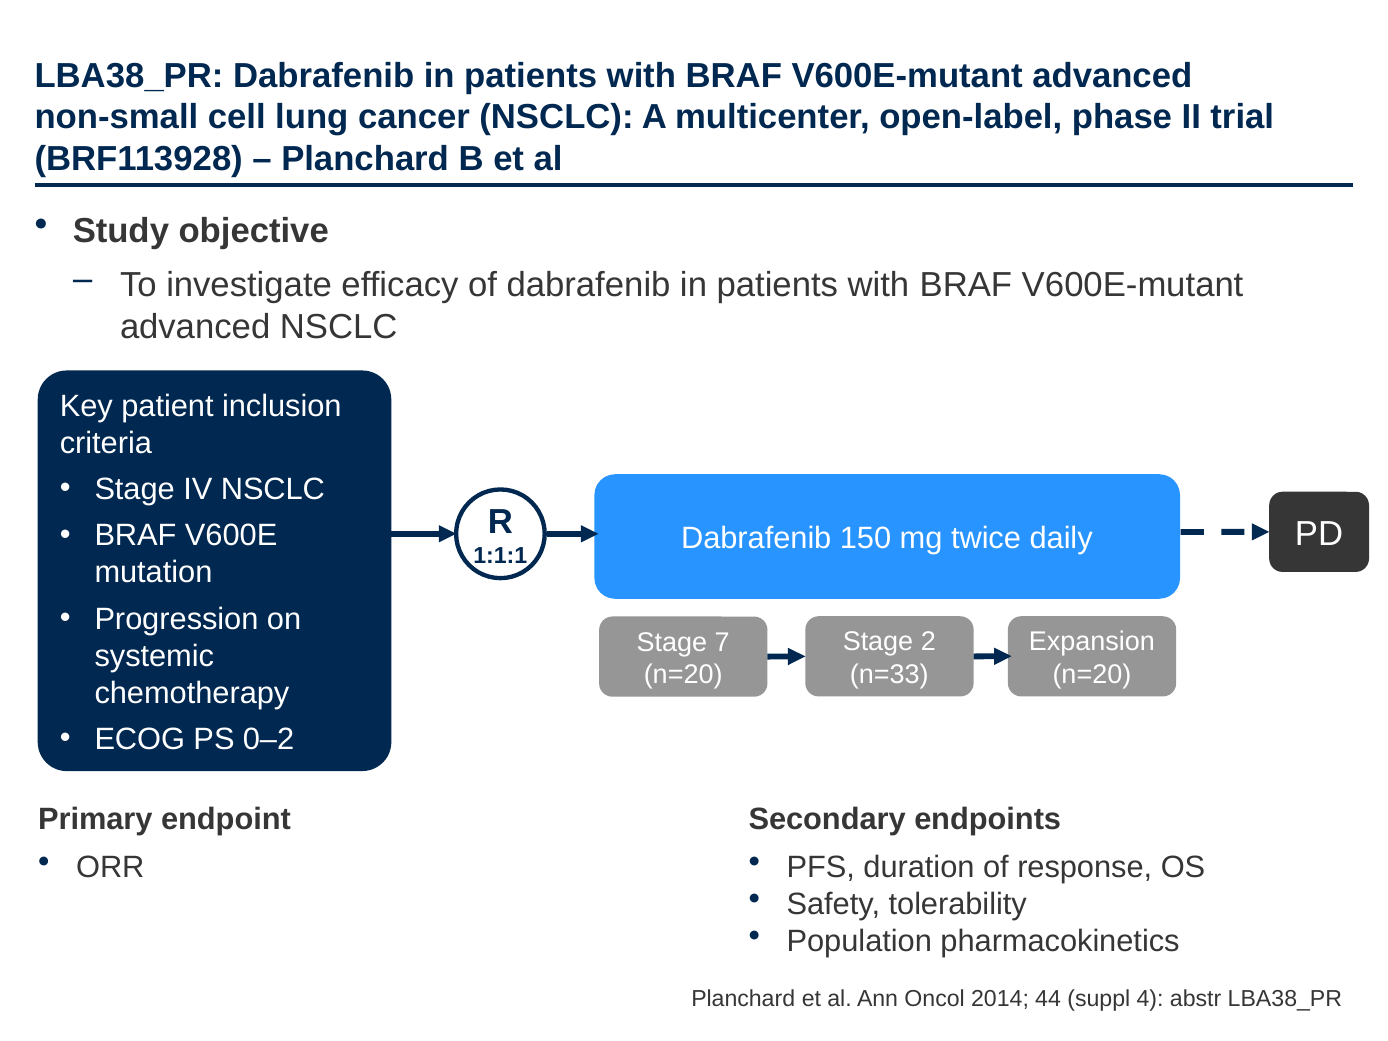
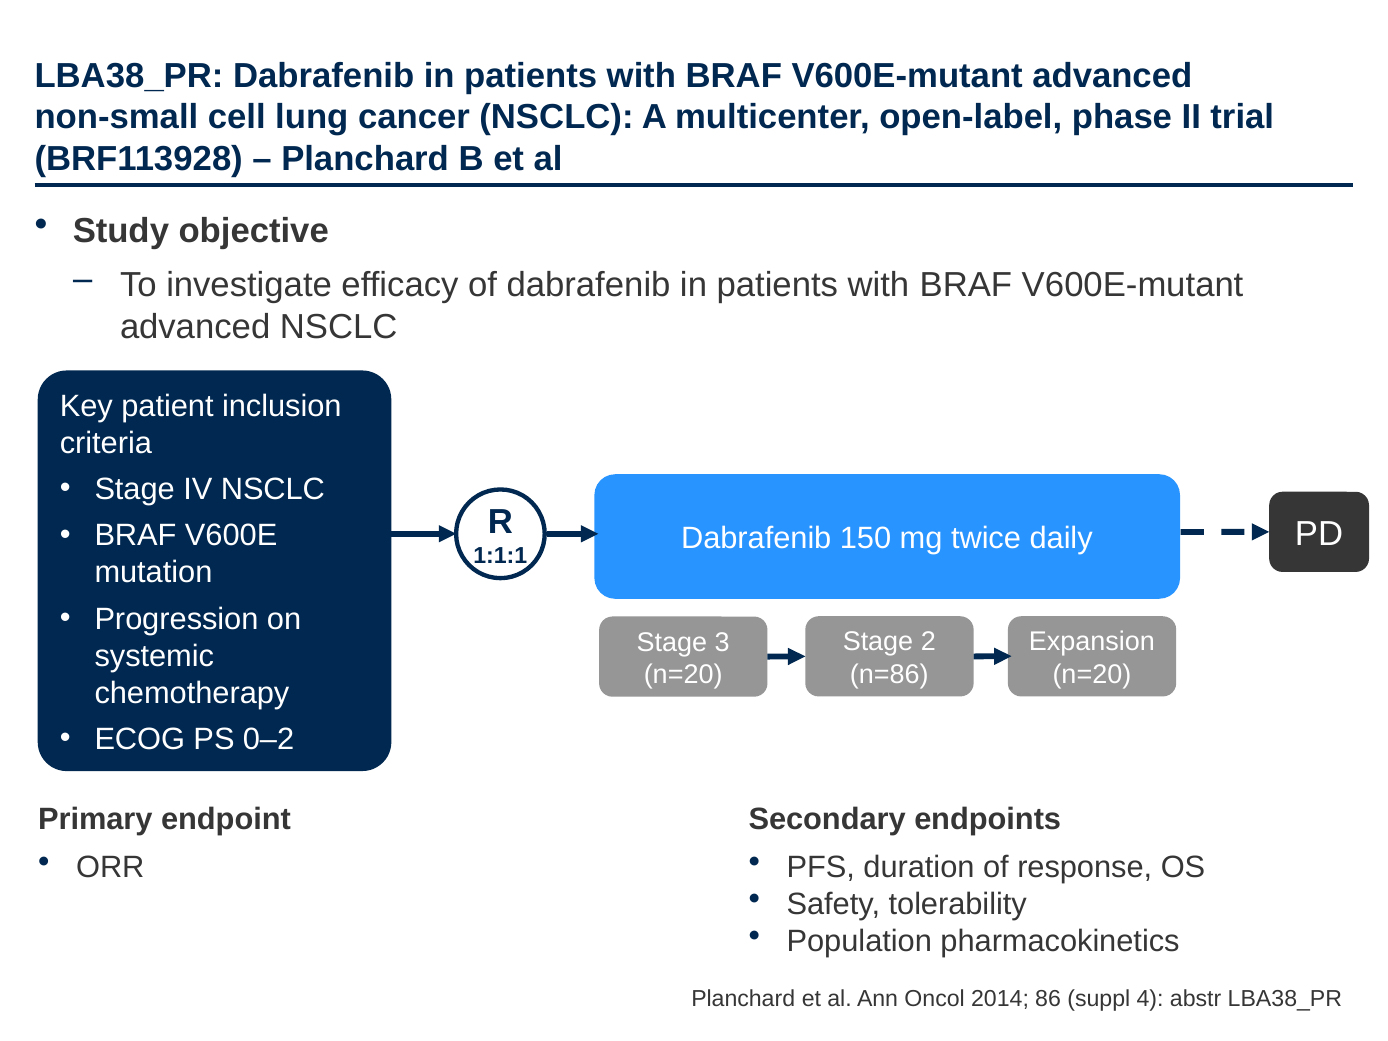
7: 7 -> 3 (722, 642)
n=33: n=33 -> n=86 (889, 674)
44: 44 -> 86 (1048, 999)
